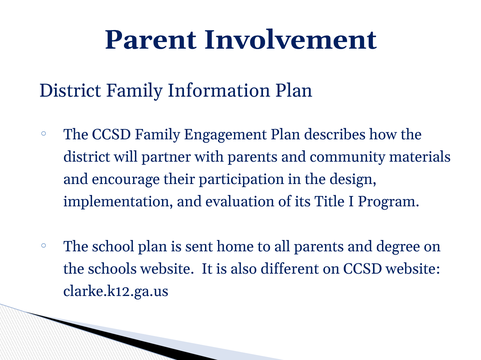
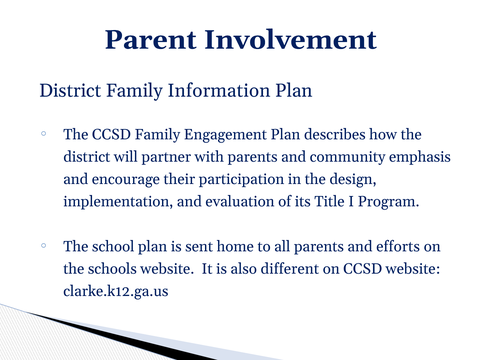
materials: materials -> emphasis (420, 157)
degree: degree -> efforts (398, 247)
